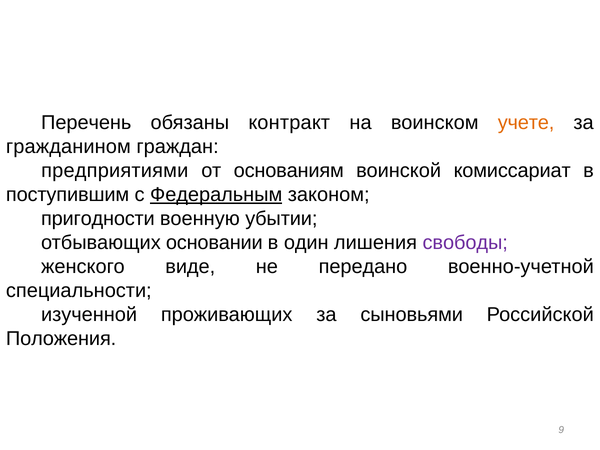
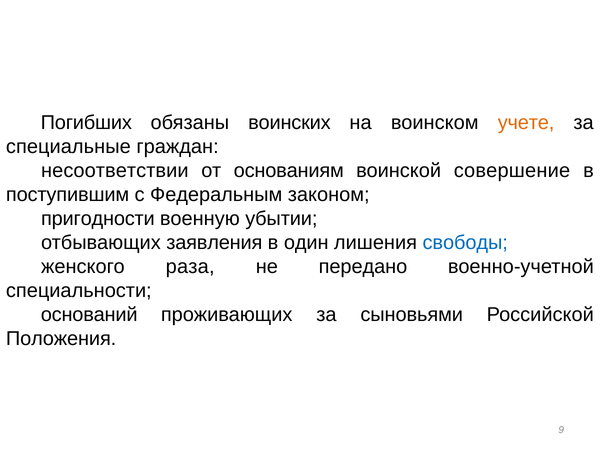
Перечень: Перечень -> Погибших (86, 123)
контракт: контракт -> воинских (289, 123)
гражданином: гражданином -> специальные (68, 147)
предприятиями: предприятиями -> несоответствии (115, 171)
комиссариат: комиссариат -> совершение (512, 171)
Федеральным underline: present -> none (216, 195)
основании: основании -> заявления (214, 243)
свободы colour: purple -> blue (465, 243)
виде: виде -> раза (190, 267)
изученной: изученной -> оснований (89, 315)
